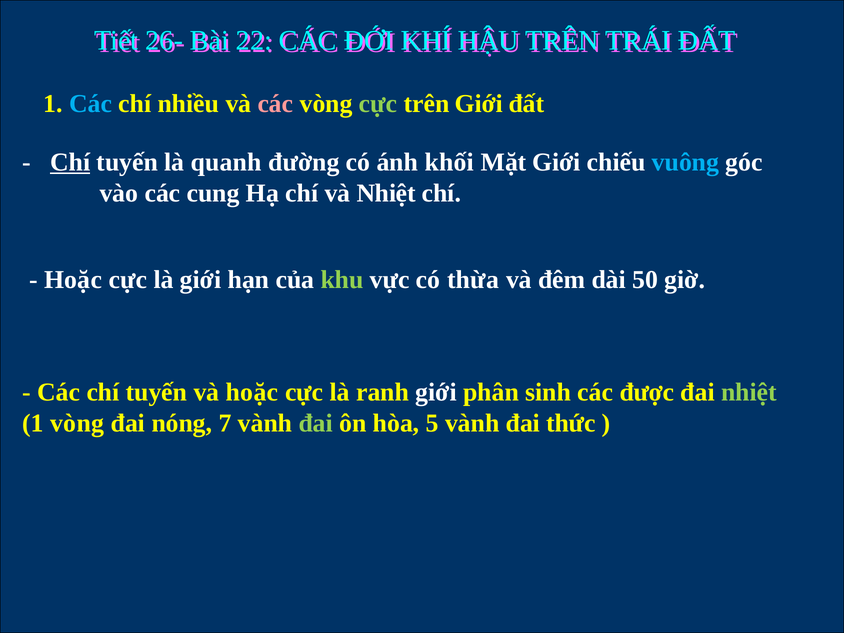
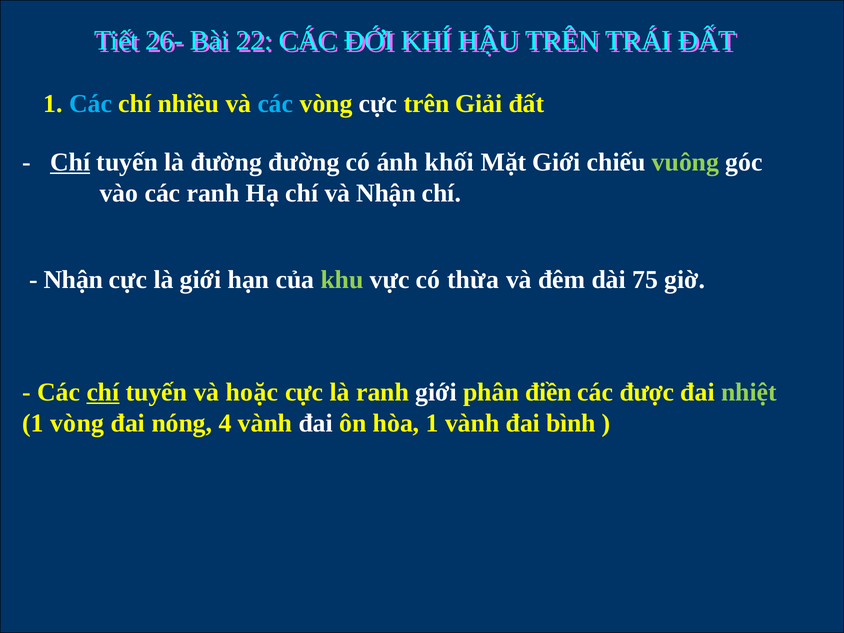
các colour: pink -> light blue (275, 104)
cực colour: light green -> white (378, 104)
trên Giới: Giới -> Giải (479, 104)
là quanh: quanh -> đường (226, 162)
vuông colour: light blue -> light green (686, 162)
các cung: cung -> ranh (213, 193)
và Nhiệt: Nhiệt -> Nhận (386, 193)
Hoặc: Hoặc -> Nhận (73, 280)
50: 50 -> 75 (645, 280)
chí underline: none -> present (103, 392)
sinh: sinh -> điền (548, 392)
7: 7 -> 4 (225, 423)
đai colour: light green -> white (316, 423)
hòa 5: 5 -> 1 (432, 423)
thức: thức -> bình (571, 423)
